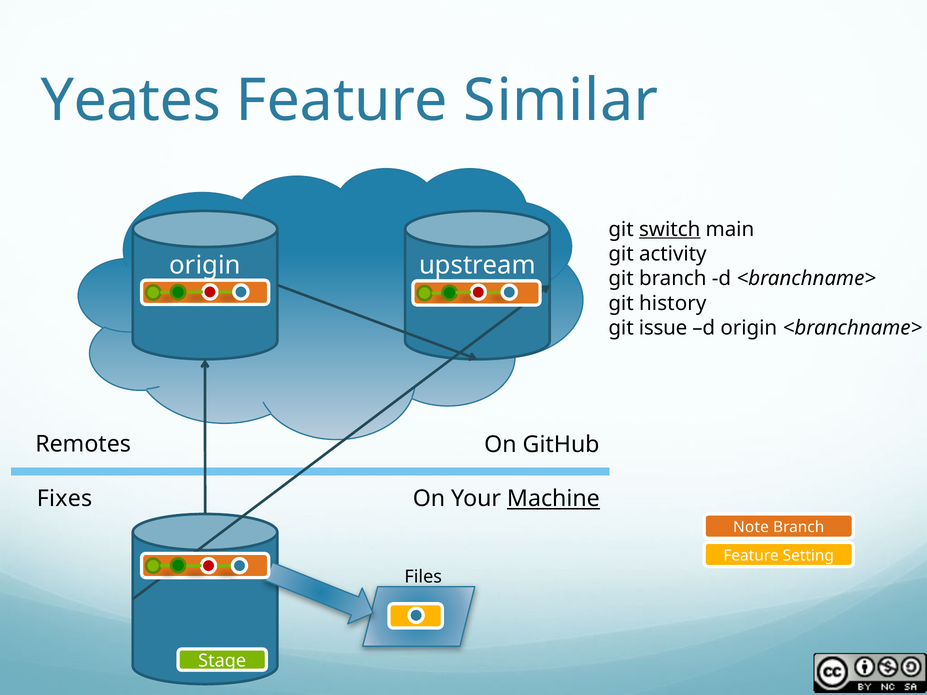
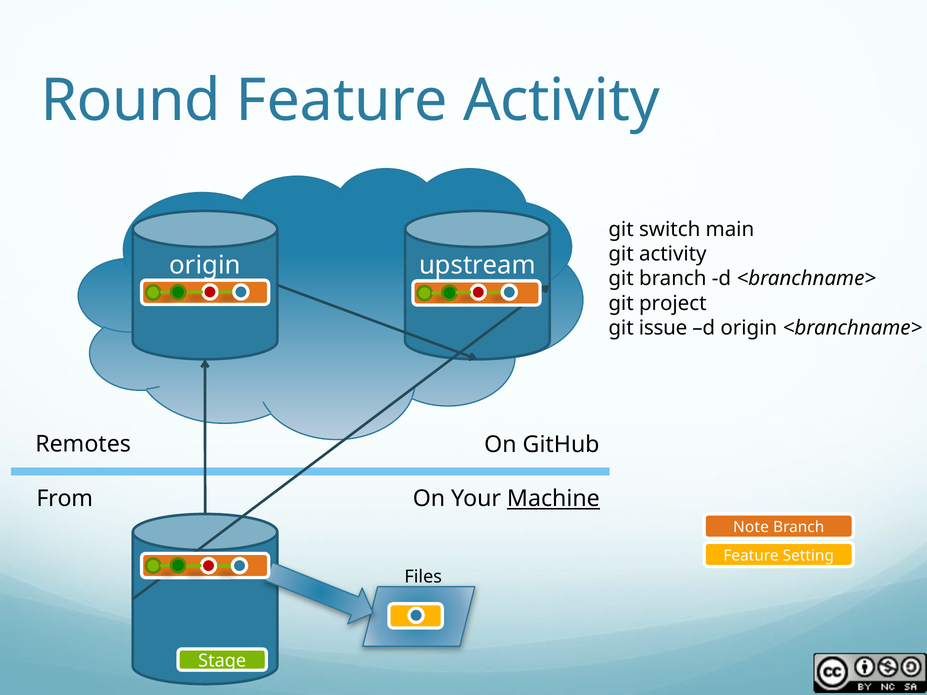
Yeates: Yeates -> Round (131, 101)
Feature Similar: Similar -> Activity (561, 101)
switch underline: present -> none (670, 229)
history: history -> project (673, 303)
Fixes: Fixes -> From (65, 499)
